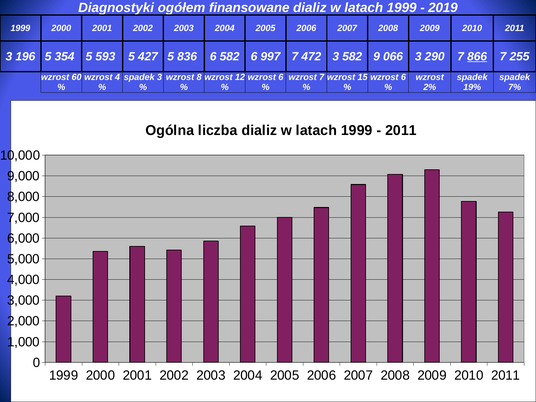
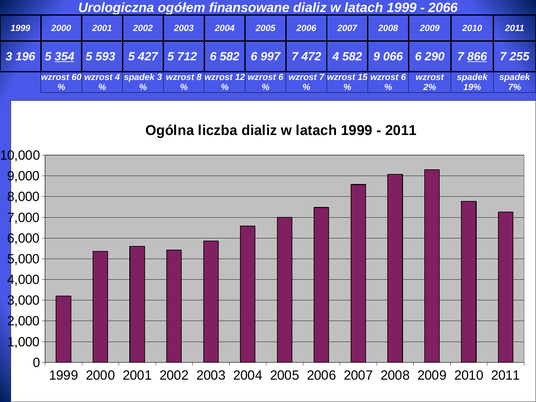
Diagnostyki: Diagnostyki -> Urologiczna (116, 8)
2019: 2019 -> 2066 (443, 8)
354 underline: none -> present (65, 57)
836: 836 -> 712 (187, 57)
472 3: 3 -> 4 (336, 57)
066 3: 3 -> 6 (418, 57)
